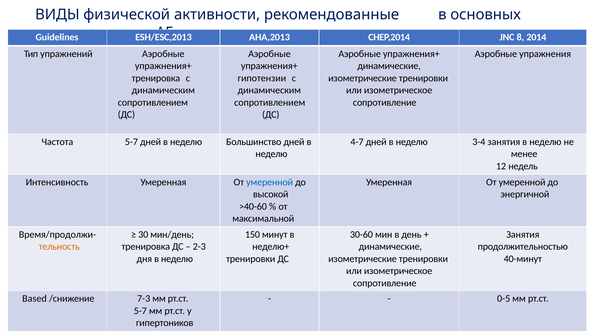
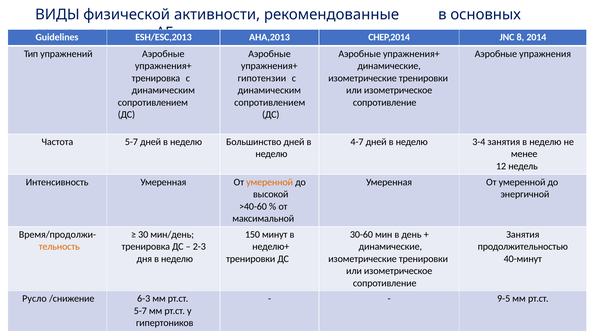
умеренной colour: blue -> orange (270, 182)
Based: Based -> Русло (34, 299)
7-3: 7-3 -> 6-3 (144, 299)
0-5: 0-5 -> 9-5 (504, 299)
